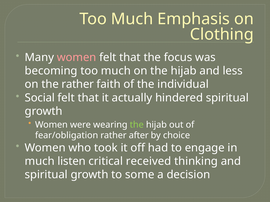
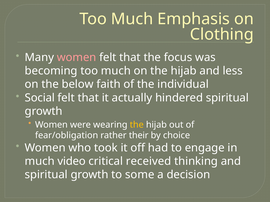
the rather: rather -> below (78, 84)
the colour: light green -> yellow (137, 125)
after: after -> their (139, 136)
listen: listen -> video (72, 162)
